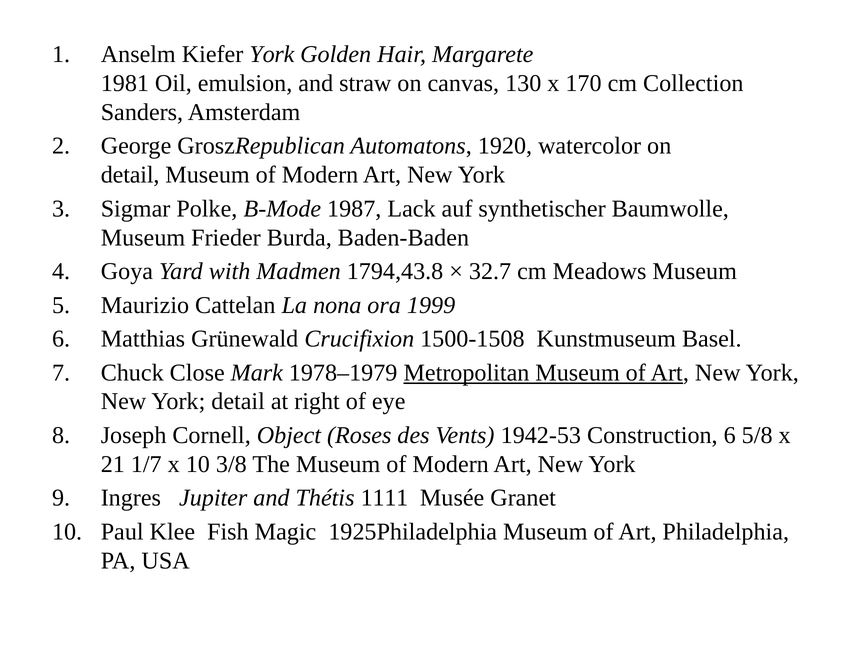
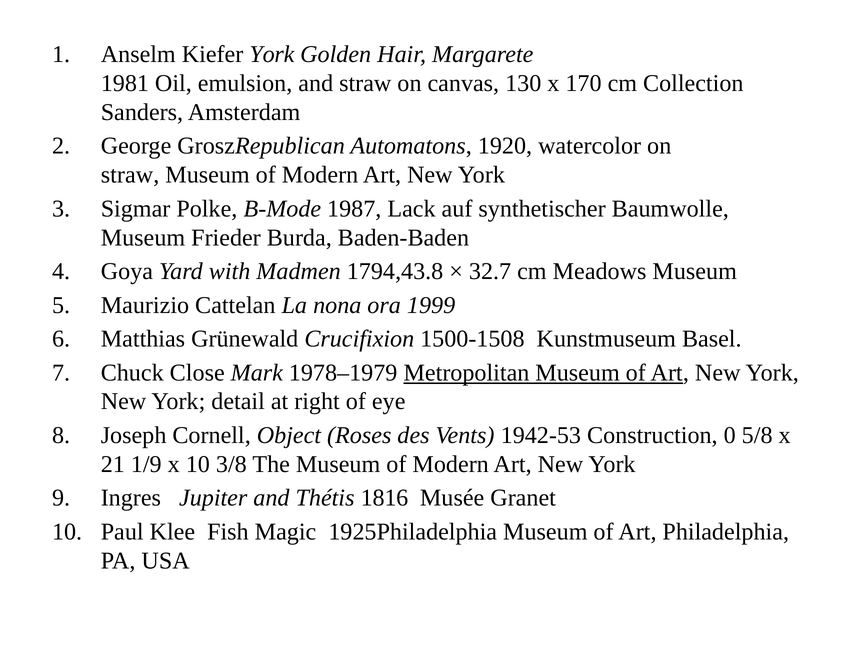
detail: detail -> straw (130, 175)
Construction 6: 6 -> 0 (730, 435)
1/7: 1/7 -> 1/9 (146, 464)
1111: 1111 -> 1816 (384, 498)
